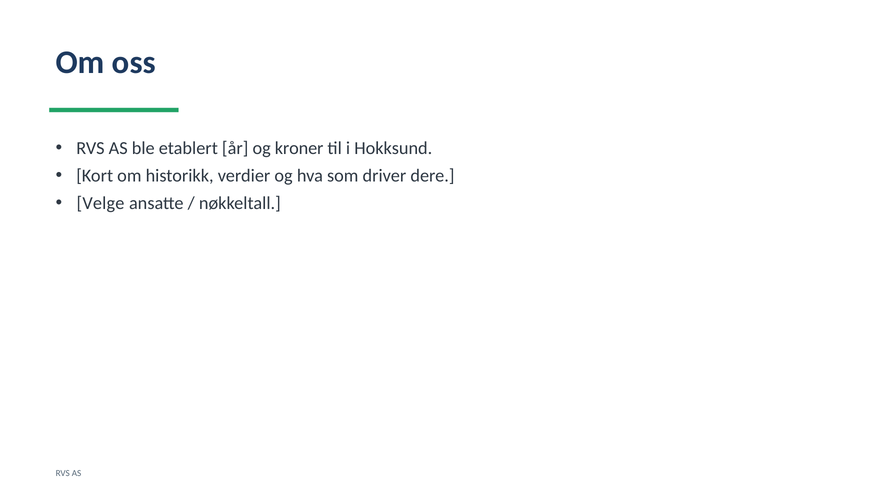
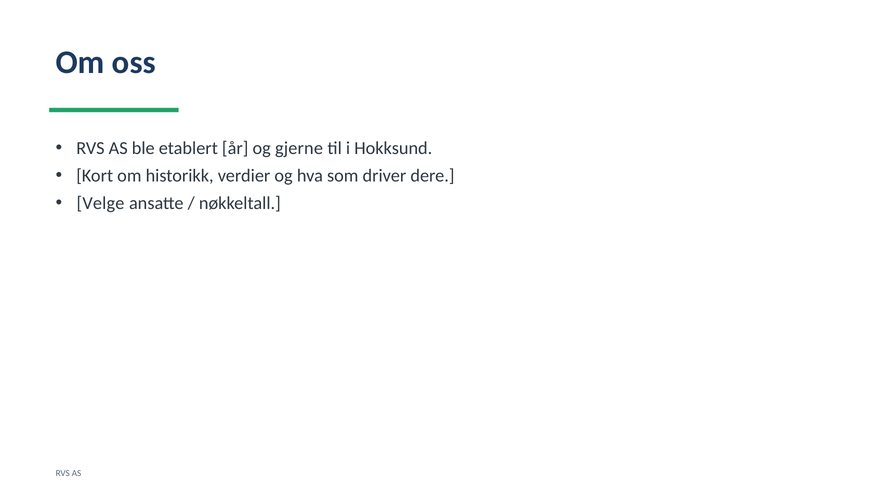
kroner: kroner -> gjerne (299, 148)
